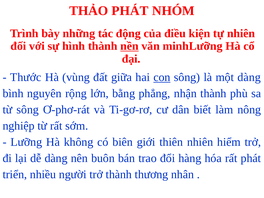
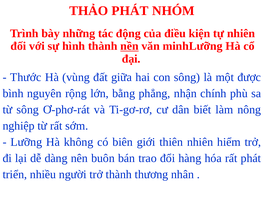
con underline: present -> none (162, 77)
một dàng: dàng -> được (249, 77)
nhận thành: thành -> chính (213, 93)
